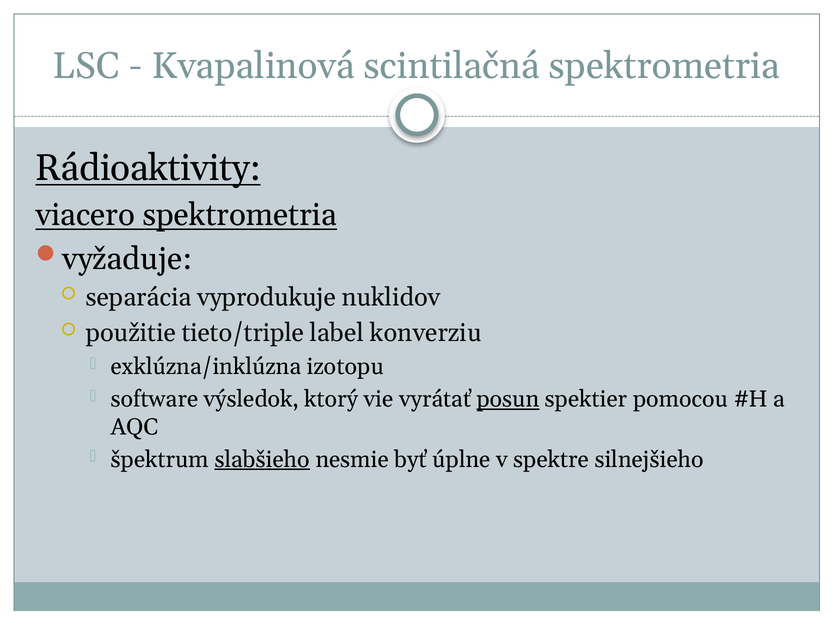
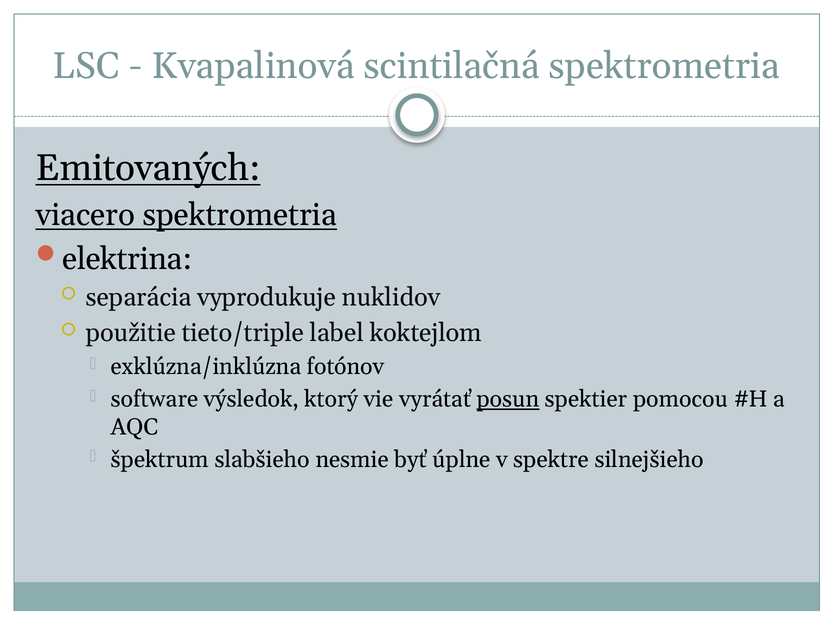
Rádioaktivity: Rádioaktivity -> Emitovaných (148, 168)
vyžaduje: vyžaduje -> elektrina (127, 259)
konverziu: konverziu -> koktejlom (426, 333)
izotopu: izotopu -> fotónov (345, 367)
slabšieho underline: present -> none (262, 460)
